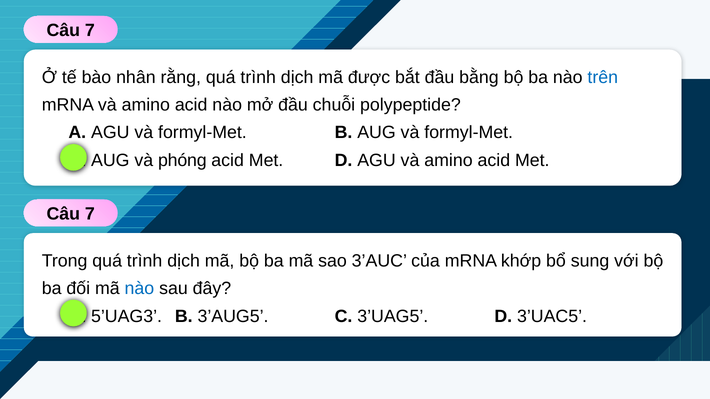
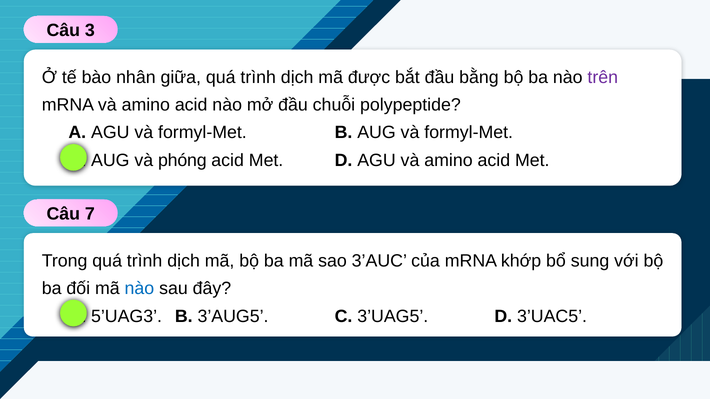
7: 7 -> 3 (90, 31)
rằng: rằng -> giữa (181, 77)
trên colour: blue -> purple (603, 77)
